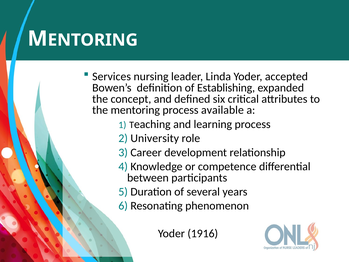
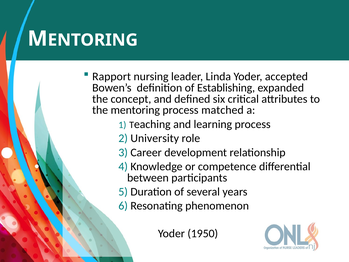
Services: Services -> Rapport (112, 77)
available: available -> matched (222, 110)
1916: 1916 -> 1950 (203, 233)
